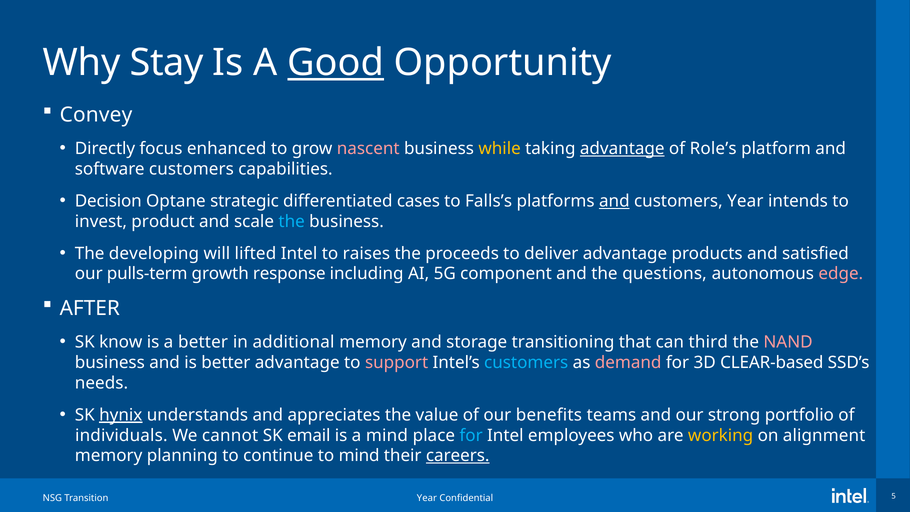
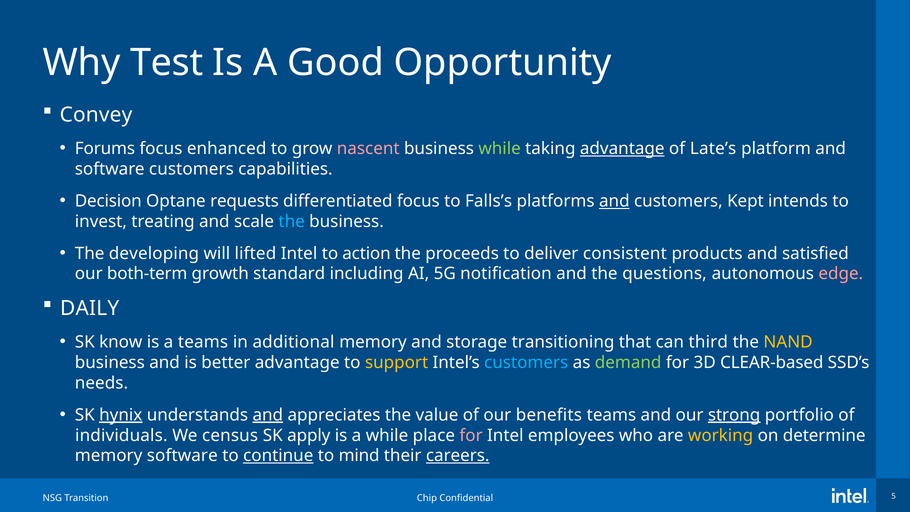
Stay: Stay -> Test (167, 63)
Good underline: present -> none (336, 63)
Directly: Directly -> Forums (105, 149)
while colour: yellow -> light green (500, 149)
Role’s: Role’s -> Late’s (713, 149)
strategic: strategic -> requests (245, 201)
differentiated cases: cases -> focus (418, 201)
customers Year: Year -> Kept (745, 201)
product: product -> treating (163, 221)
raises: raises -> action (367, 253)
deliver advantage: advantage -> consistent (625, 253)
pulls-term: pulls-term -> both-term (147, 274)
response: response -> standard (289, 274)
component: component -> notification (506, 274)
AFTER: AFTER -> DAILY (90, 308)
a better: better -> teams (203, 342)
NAND colour: pink -> yellow (788, 342)
support colour: pink -> yellow (397, 362)
demand colour: pink -> light green (628, 362)
and underline: none -> present (268, 415)
strong underline: none -> present (734, 415)
cannot: cannot -> census (230, 435)
email: email -> apply (309, 435)
a mind: mind -> while (387, 435)
for colour: light blue -> pink (471, 435)
alignment: alignment -> determine (824, 435)
memory planning: planning -> software (182, 456)
continue underline: none -> present (278, 456)
Year: Year -> Chip (427, 498)
